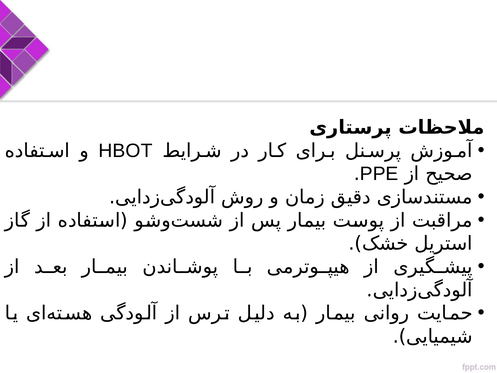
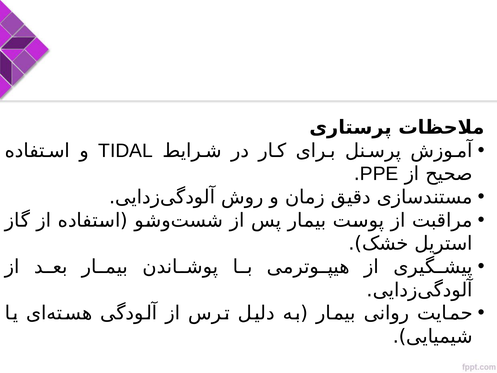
HBOT: HBOT -> TIDAL (126, 151)
